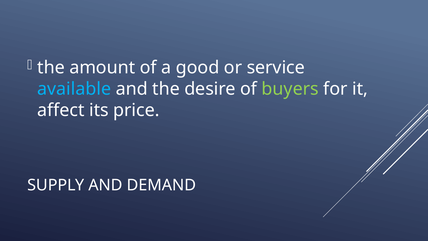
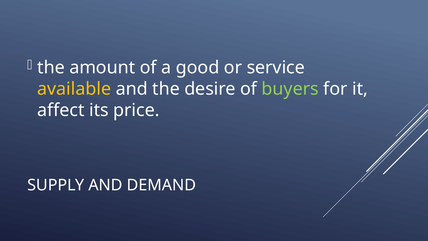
available colour: light blue -> yellow (74, 89)
